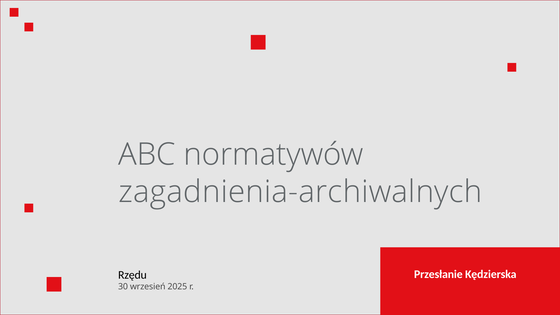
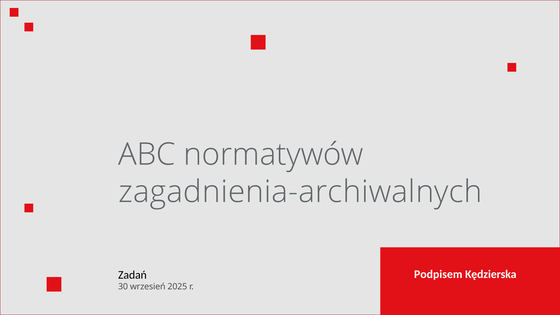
Przesłanie: Przesłanie -> Podpisem (438, 274)
Rzędu: Rzędu -> Zadań (132, 275)
